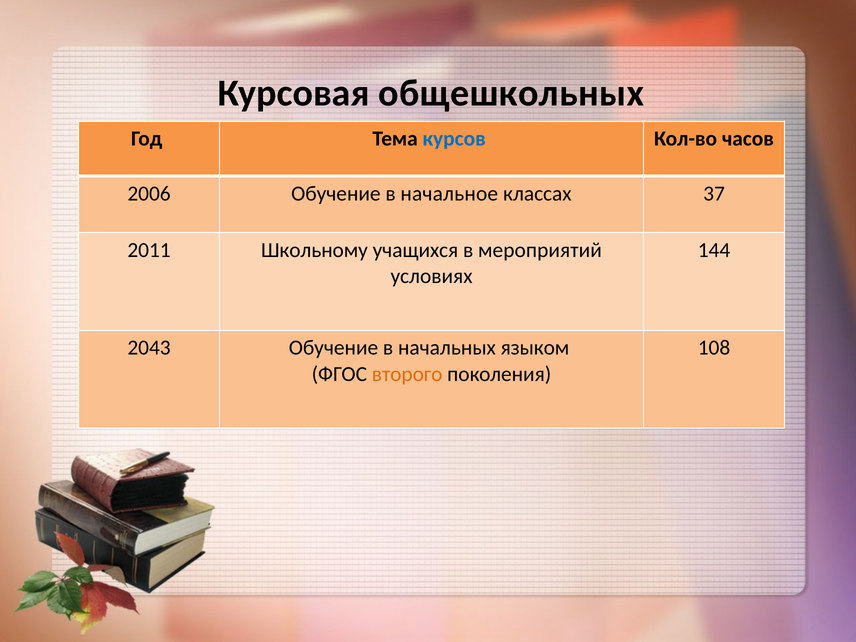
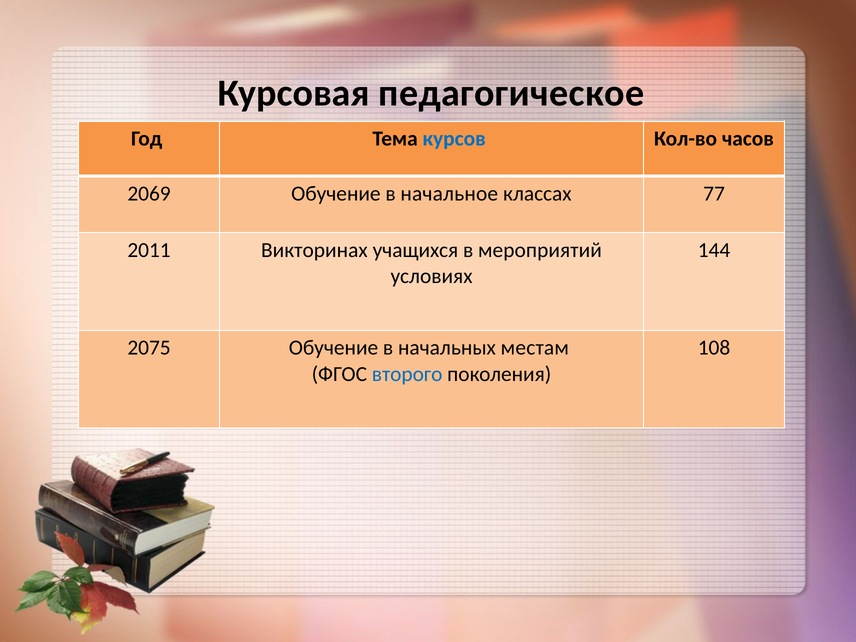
общешкольных: общешкольных -> педагогическое (511, 93)
2006: 2006 -> 2069 (149, 194)
37: 37 -> 77 (714, 194)
Школьному: Школьному -> Викторинах (314, 250)
2043: 2043 -> 2075 (149, 348)
языком: языком -> местам (535, 348)
второго colour: orange -> blue (407, 374)
